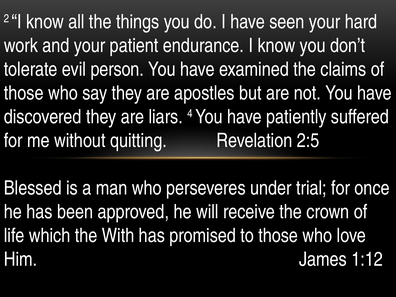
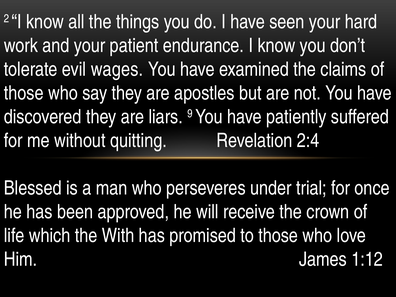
person: person -> wages (117, 69)
4: 4 -> 9 (190, 114)
2:5: 2:5 -> 2:4 (308, 141)
